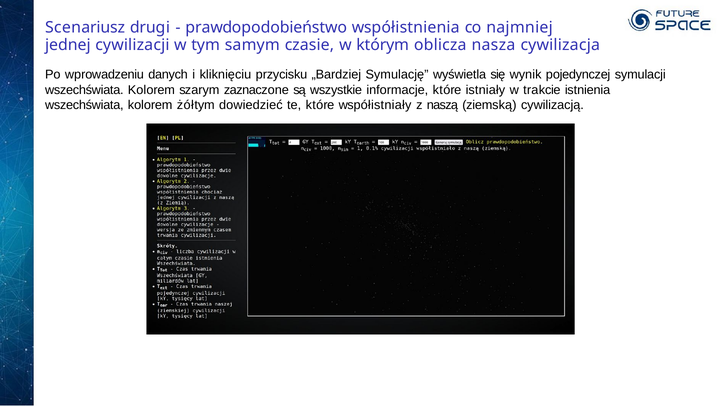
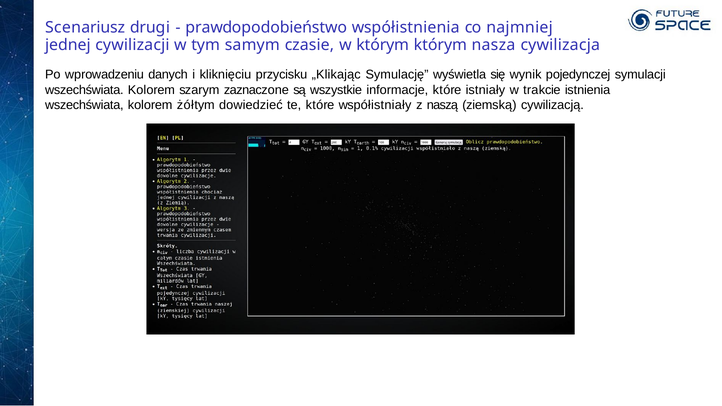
którym oblicza: oblicza -> którym (440, 45)
„Bardziej: „Bardziej -> „Klikając (336, 75)
